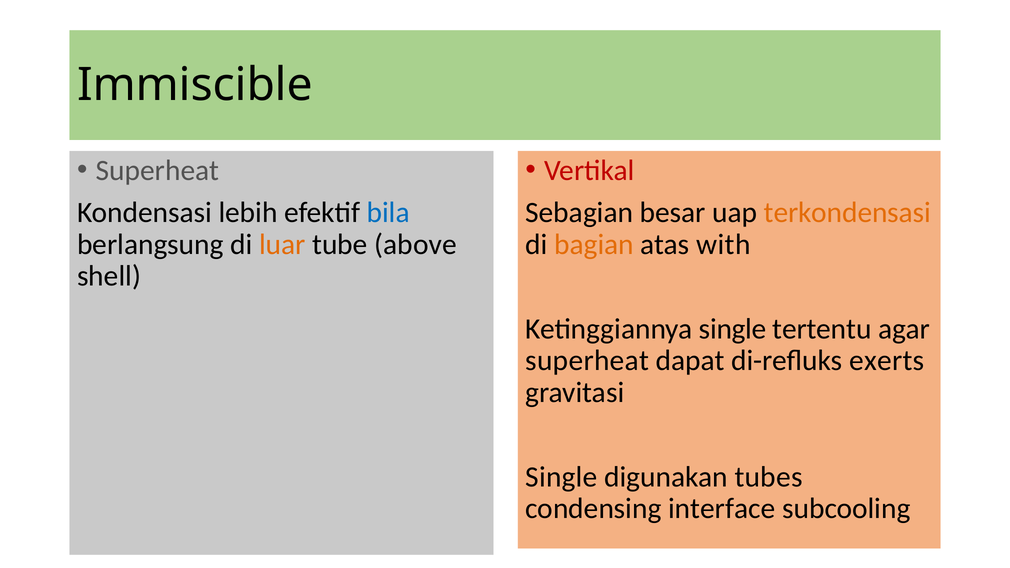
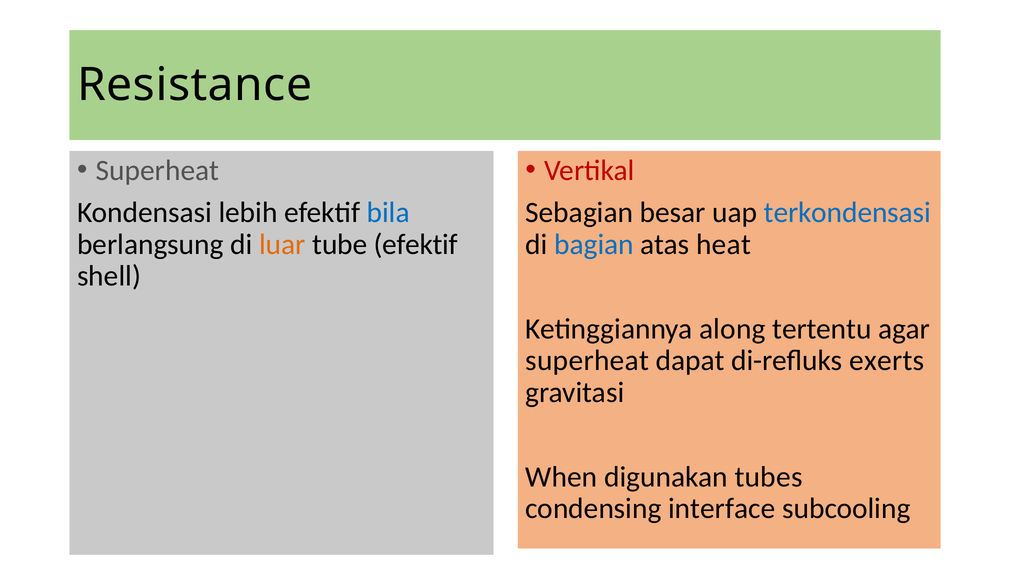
Immiscible: Immiscible -> Resistance (195, 85)
terkondensasi colour: orange -> blue (847, 213)
tube above: above -> efektif (416, 244)
bagian colour: orange -> blue (594, 244)
with: with -> heat (723, 244)
Ketinggiannya single: single -> along (732, 329)
Single: Single -> When (561, 477)
